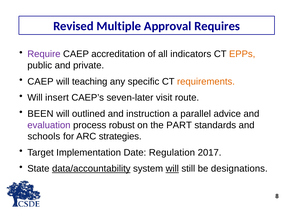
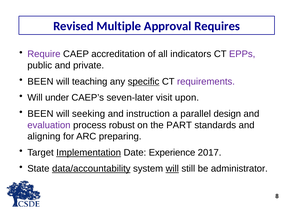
EPPs colour: orange -> purple (242, 54)
CAEP: CAEP -> BEEN (40, 82)
specific underline: none -> present (144, 82)
requirements colour: orange -> purple (206, 82)
insert: insert -> under (57, 98)
route: route -> upon (187, 98)
outlined: outlined -> seeking (89, 114)
advice: advice -> design (227, 114)
schools: schools -> aligning (44, 136)
strategies: strategies -> preparing (120, 136)
Implementation underline: none -> present (89, 153)
Regulation: Regulation -> Experience (172, 153)
designations: designations -> administrator (239, 169)
